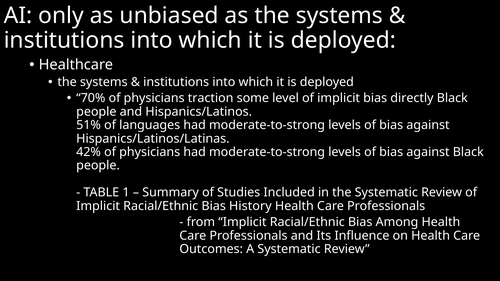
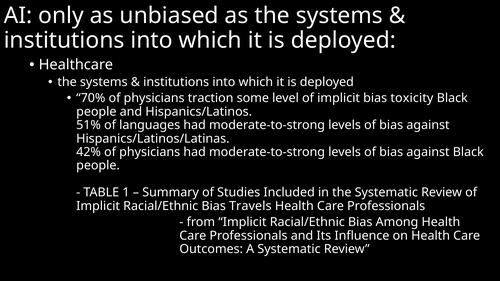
directly: directly -> toxicity (412, 98)
History: History -> Travels (250, 206)
